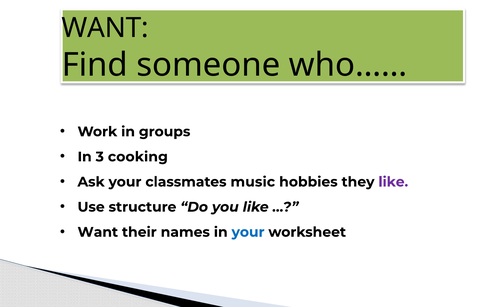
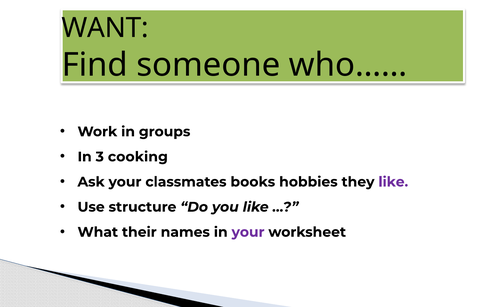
music: music -> books (253, 182)
Want: Want -> What (98, 232)
your colour: blue -> purple (248, 232)
